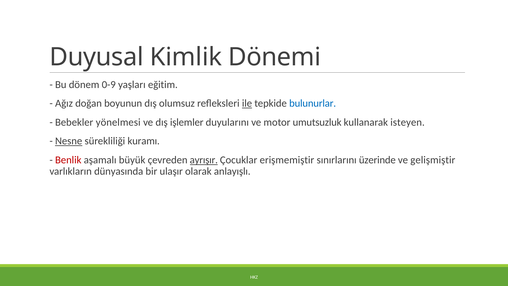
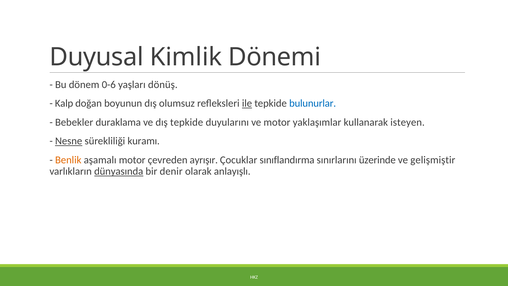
0-9: 0-9 -> 0-6 (109, 84)
eğitim: eğitim -> dönüş (163, 84)
Ağız: Ağız -> Kalp (64, 103)
yönelmesi: yönelmesi -> duraklama (118, 122)
dış işlemler: işlemler -> tepkide (187, 122)
umutsuzluk: umutsuzluk -> yaklaşımlar (317, 122)
Benlik colour: red -> orange (68, 160)
aşamalı büyük: büyük -> motor (132, 160)
ayrışır underline: present -> none (204, 160)
erişmemiştir: erişmemiştir -> sınıflandırma (287, 160)
dünyasında underline: none -> present (119, 171)
ulaşır: ulaşır -> denir (171, 171)
